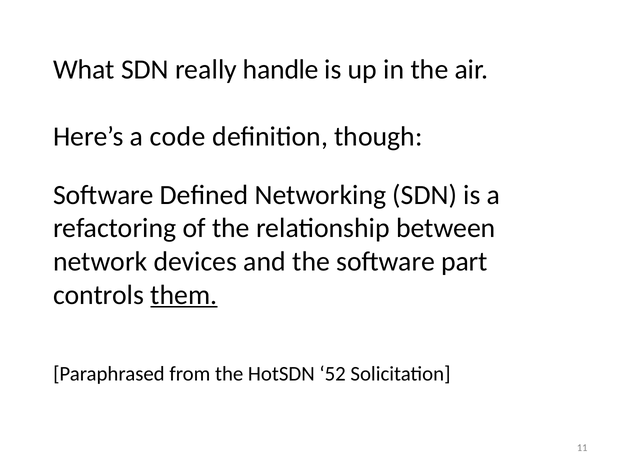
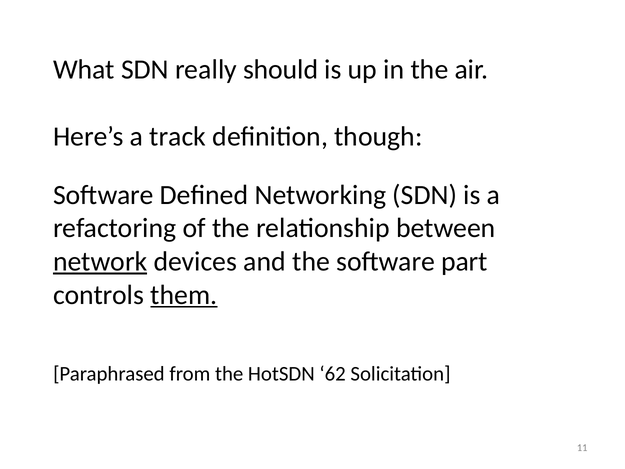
handle: handle -> should (281, 70)
code: code -> track (178, 136)
network underline: none -> present (100, 261)
52: 52 -> 62 (333, 373)
